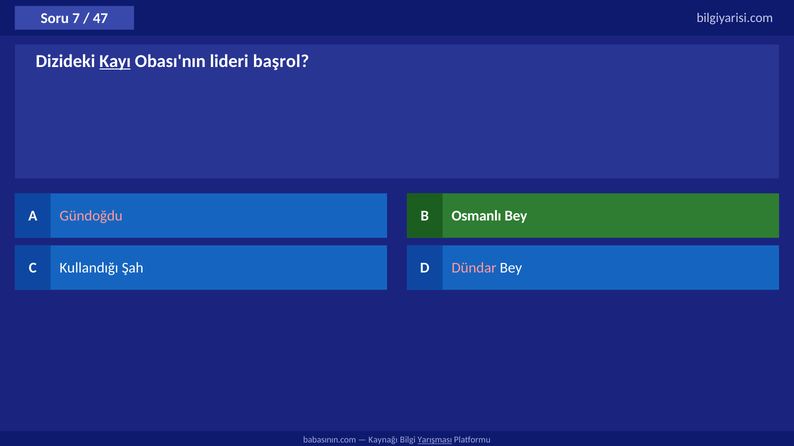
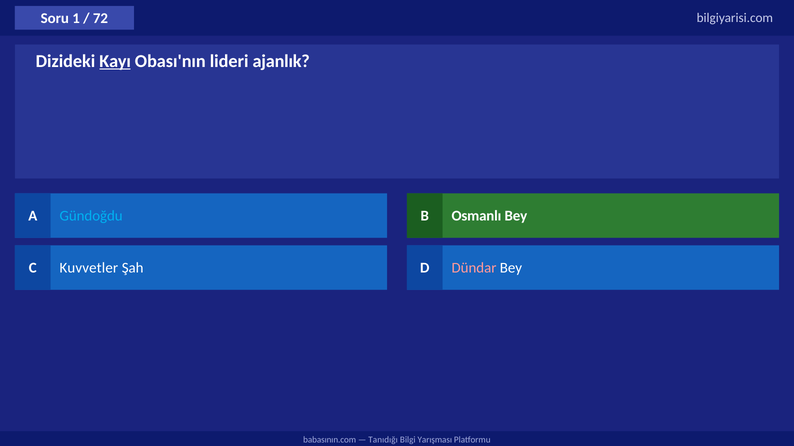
7: 7 -> 1 (76, 18)
47: 47 -> 72 (100, 18)
başrol: başrol -> ajanlık (281, 61)
Gündoğdu colour: pink -> light blue (91, 216)
Kullandığı: Kullandığı -> Kuvvetler (89, 268)
Kaynağı: Kaynağı -> Tanıdığı (383, 440)
Yarışması underline: present -> none (435, 440)
